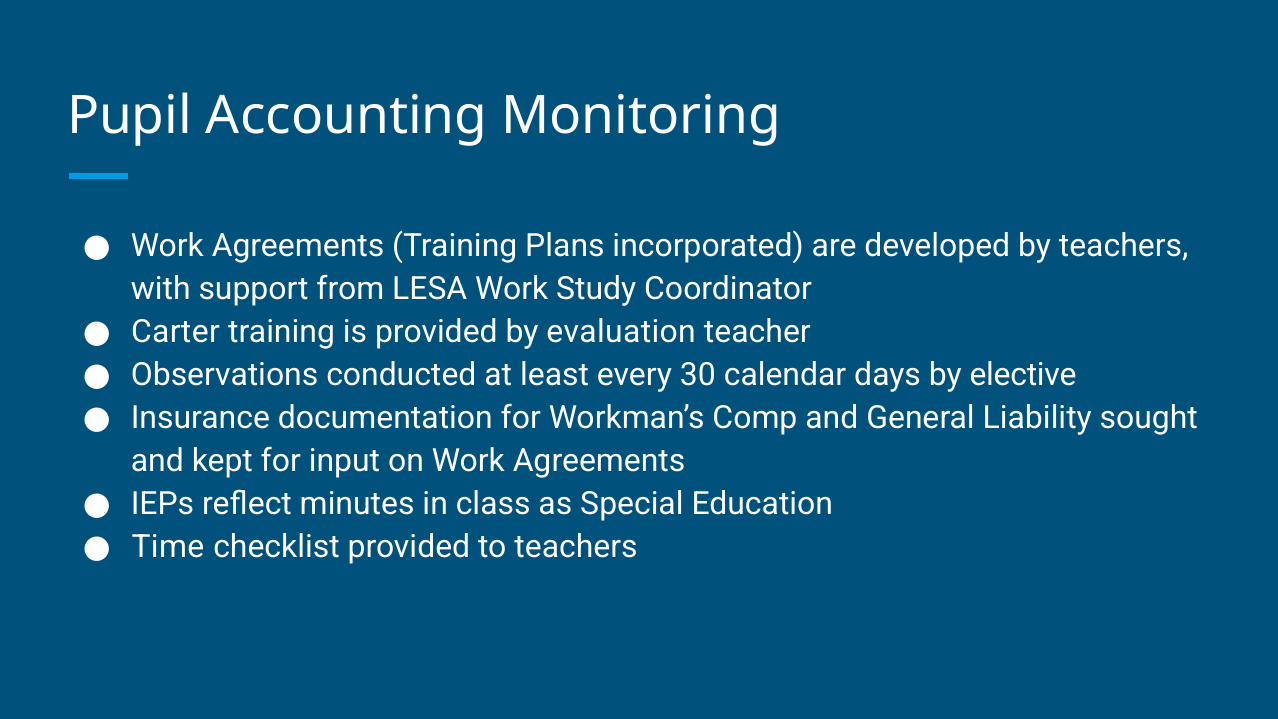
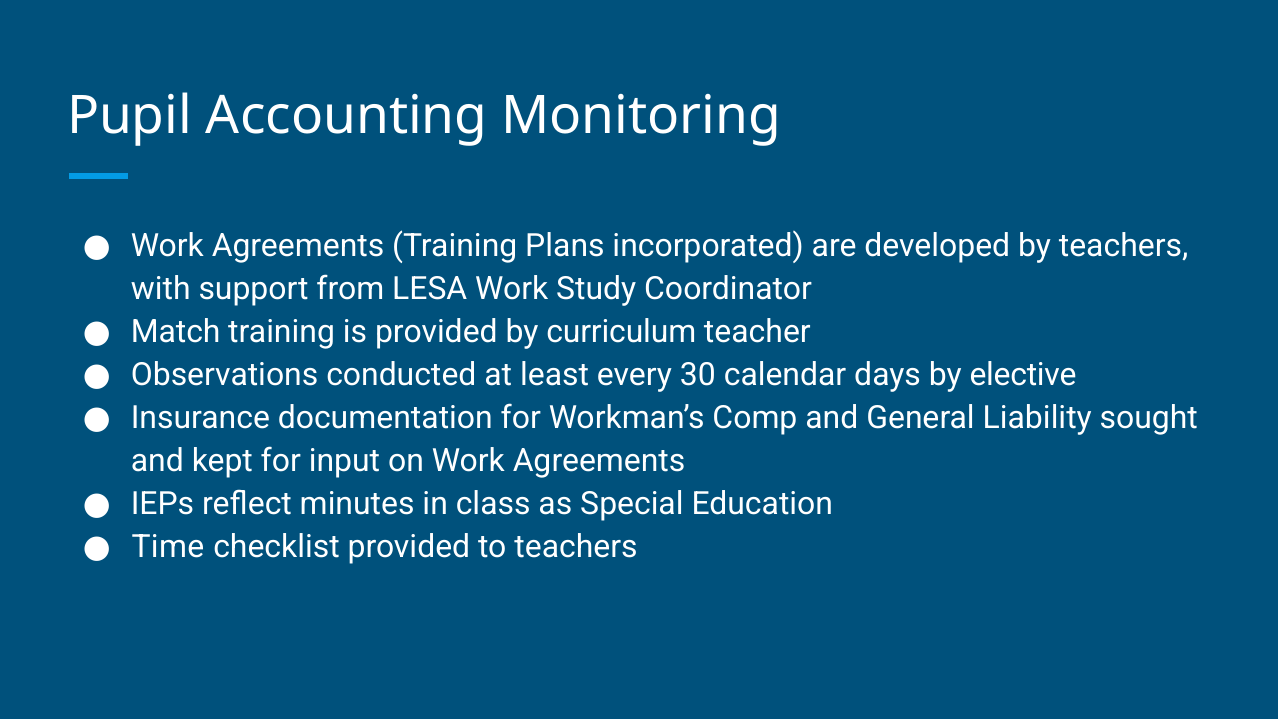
Carter: Carter -> Match (176, 332)
evaluation: evaluation -> curriculum (621, 332)
